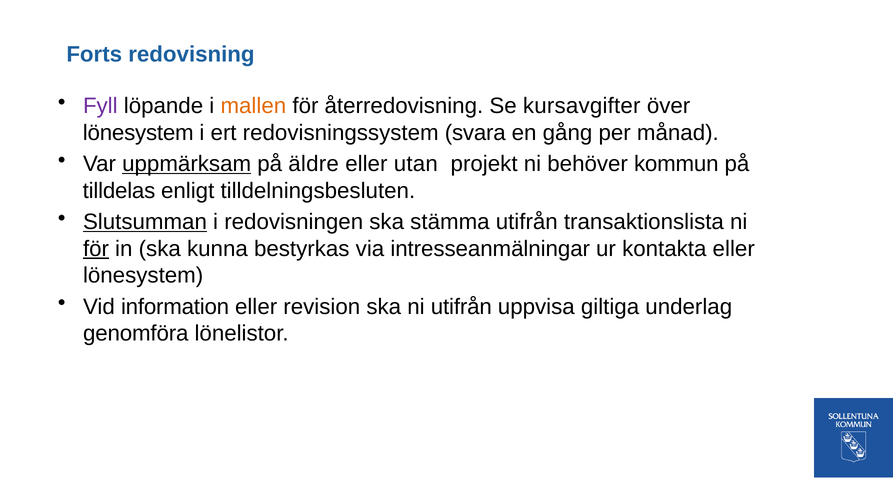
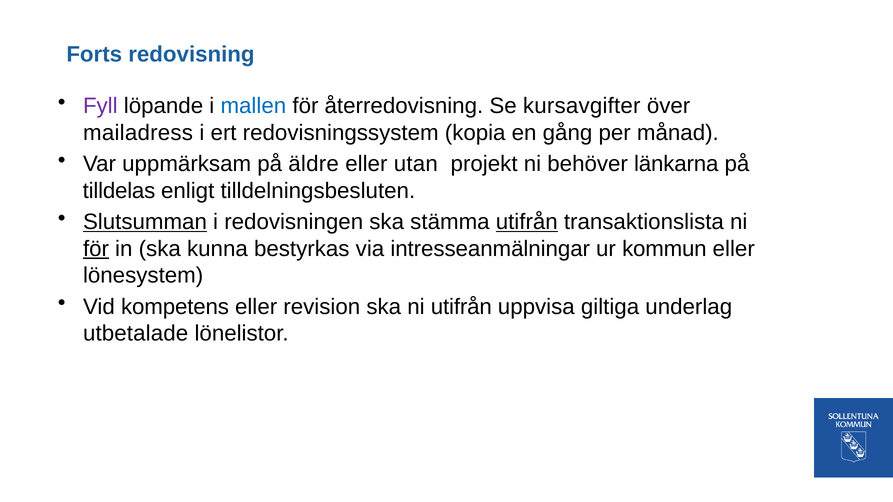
mallen colour: orange -> blue (253, 106)
lönesystem: lönesystem -> mailadress (138, 133)
svara: svara -> kopia (475, 133)
uppmärksam underline: present -> none (187, 164)
kommun: kommun -> länkarna (676, 164)
utifrån underline: none -> present (527, 222)
kontakta: kontakta -> kommun (664, 249)
information: information -> kompetens (175, 307)
genomföra: genomföra -> utbetalade (136, 334)
